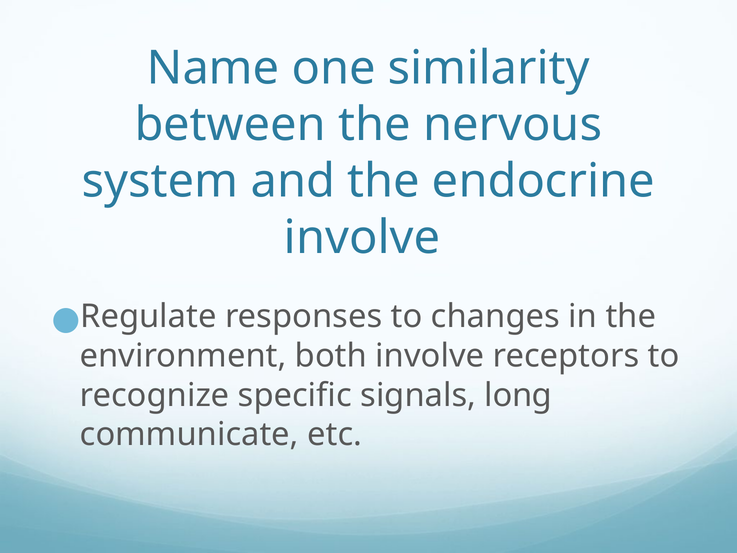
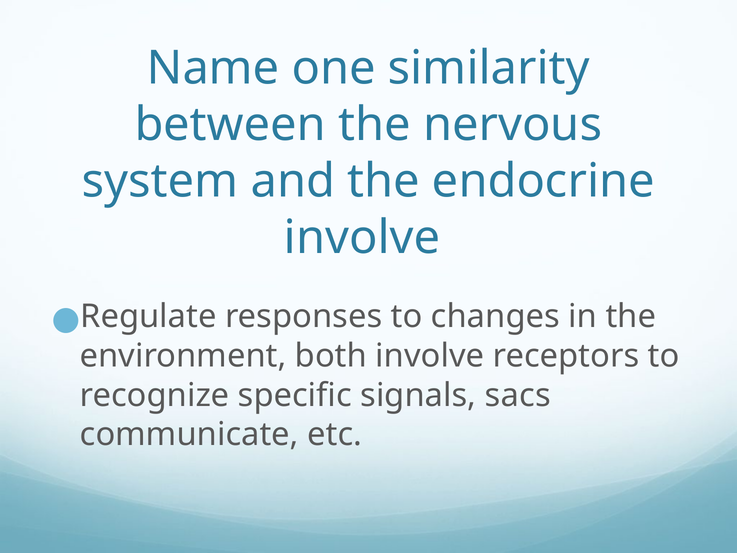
long: long -> sacs (518, 395)
